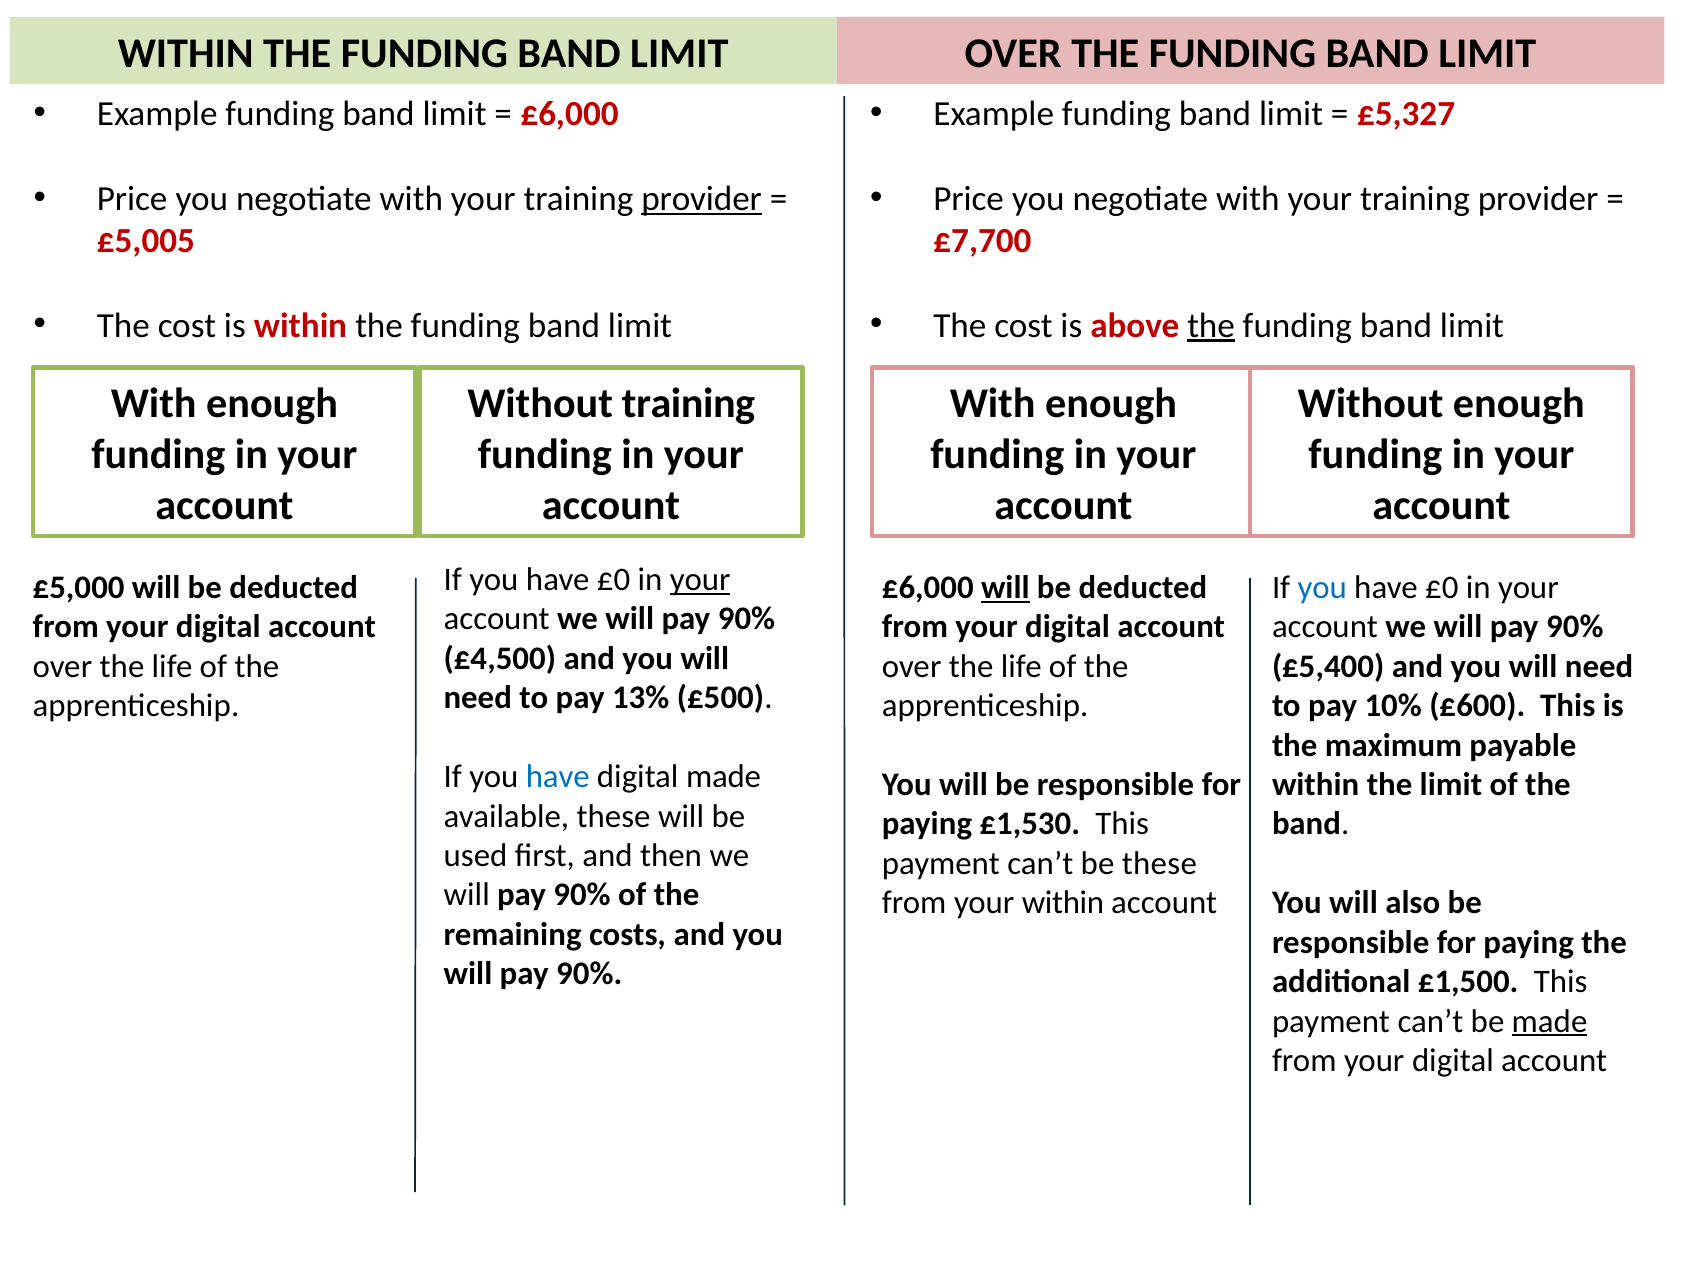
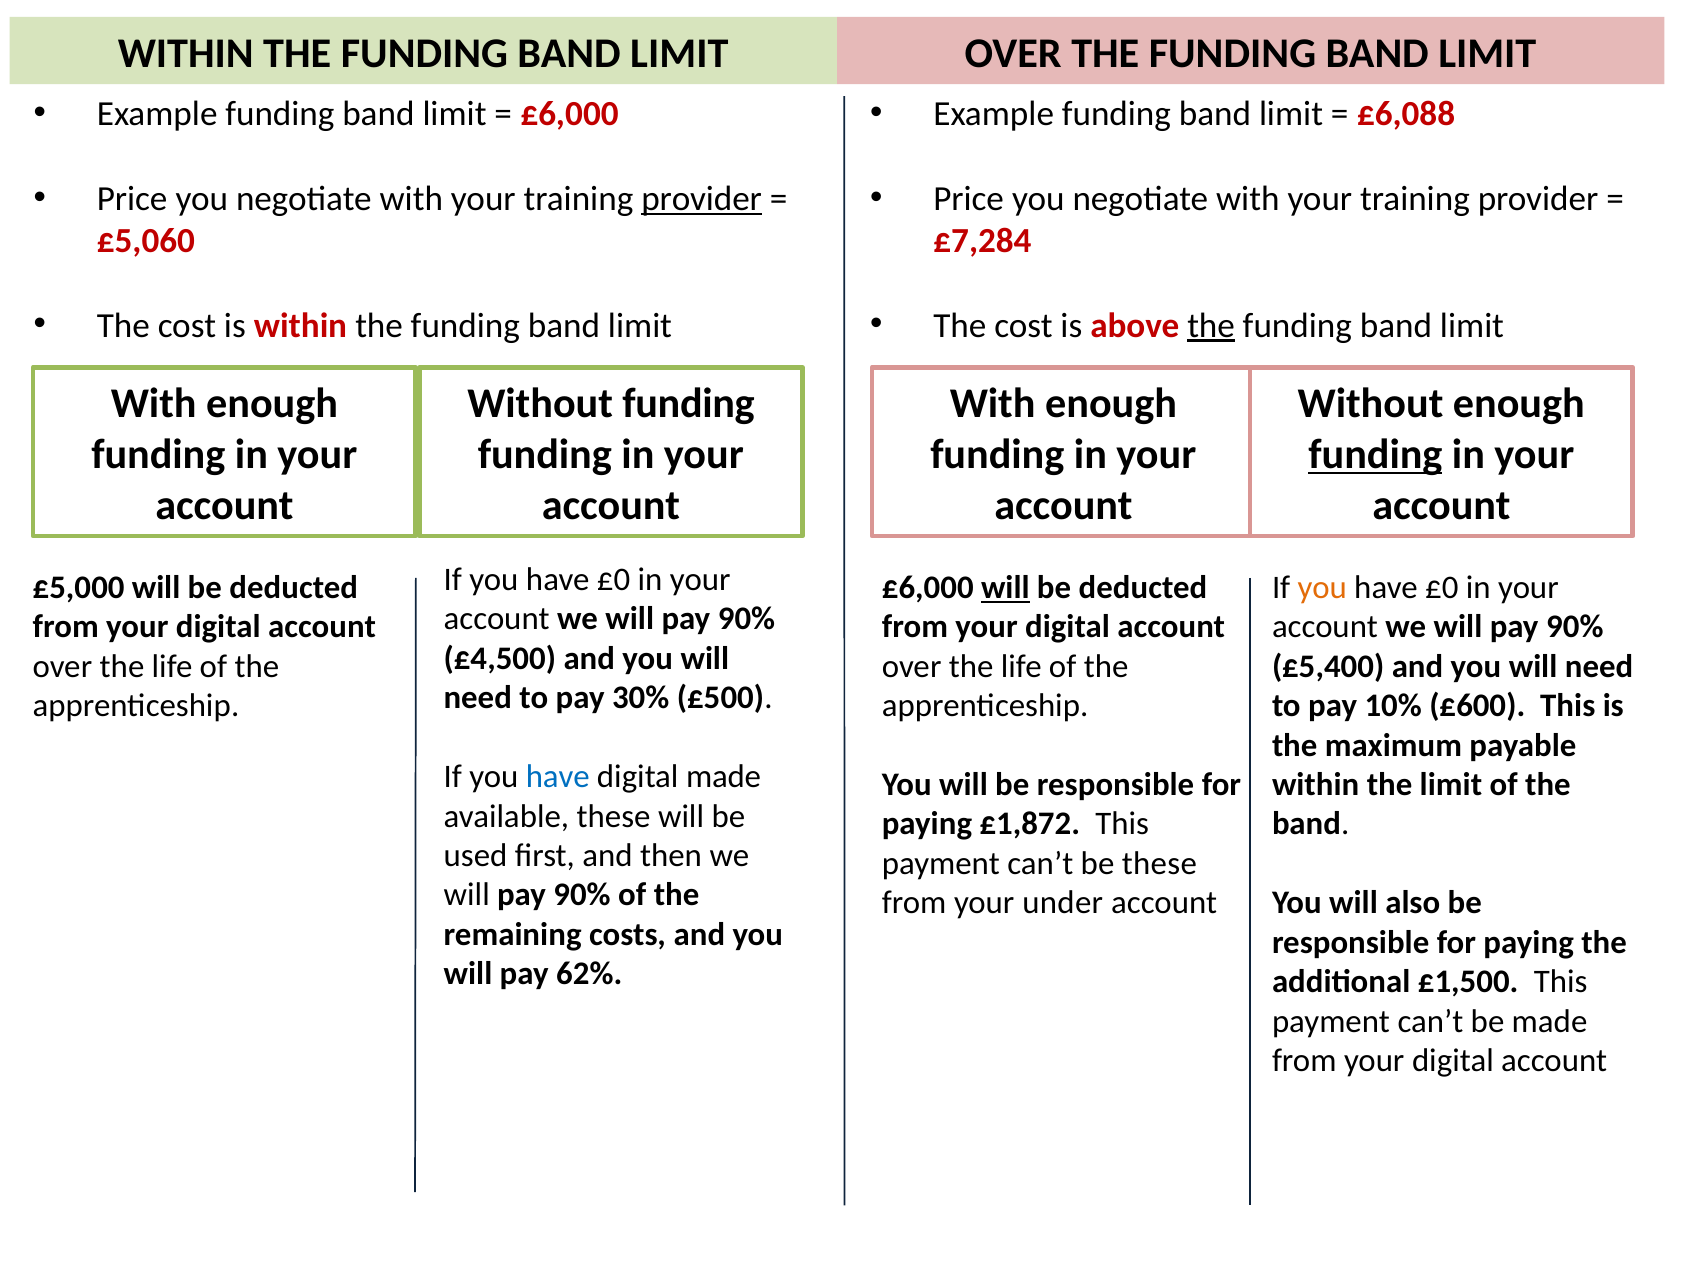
£5,327: £5,327 -> £6,088 (1406, 114)
£5,005: £5,005 -> £5,060 (146, 241)
£7,700: £7,700 -> £7,284 (982, 241)
Without training: training -> funding (689, 404)
funding underline: none -> present (1375, 455)
your underline: present -> none (700, 580)
you colour: blue -> orange (1322, 587)
13%: 13% -> 30% (641, 698)
£1,530: £1,530 -> £1,872 (1030, 824)
your within: within -> under (1063, 903)
90%: 90% -> 62% (589, 974)
made underline: present -> none (1550, 1021)
